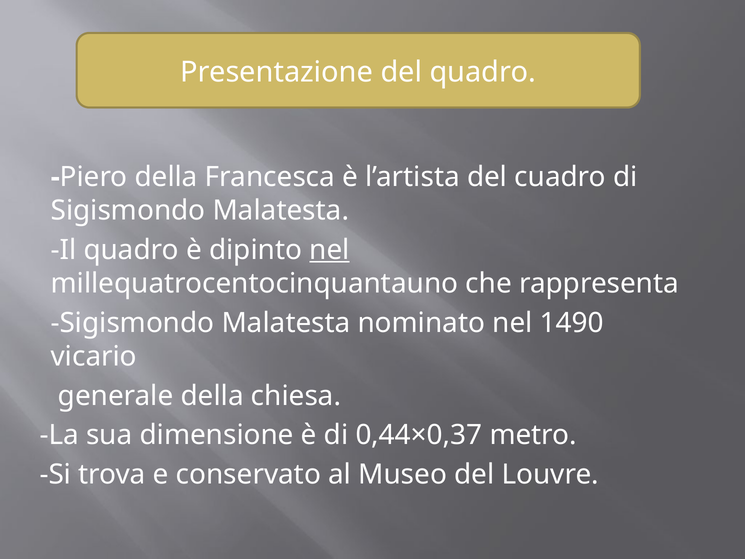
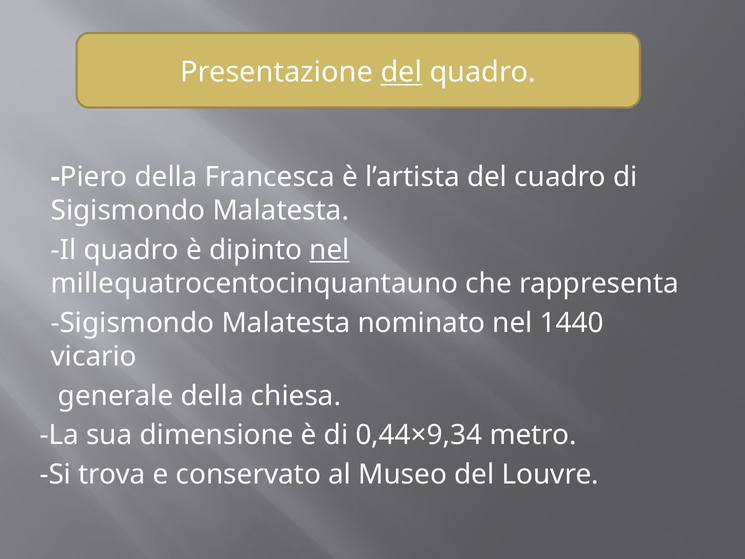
del underline: none -> present (401, 72)
1490: 1490 -> 1440 (572, 323)
0,44×0,37: 0,44×0,37 -> 0,44×9,34 (419, 435)
